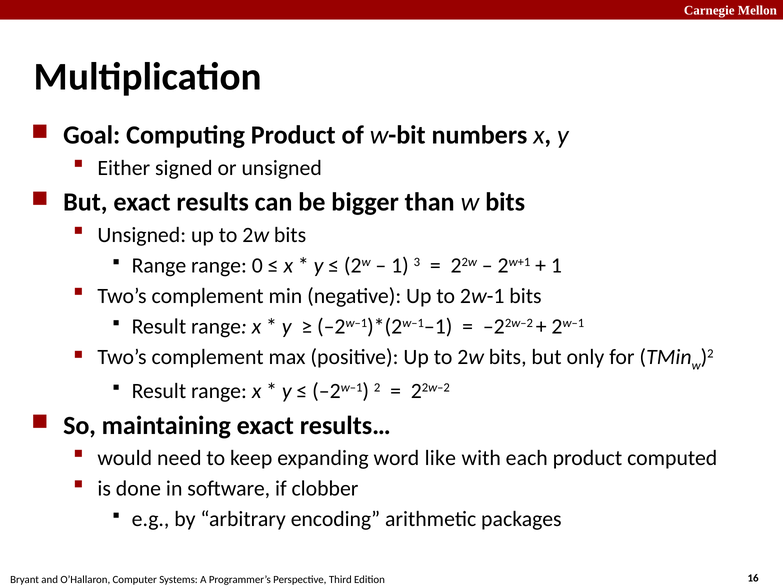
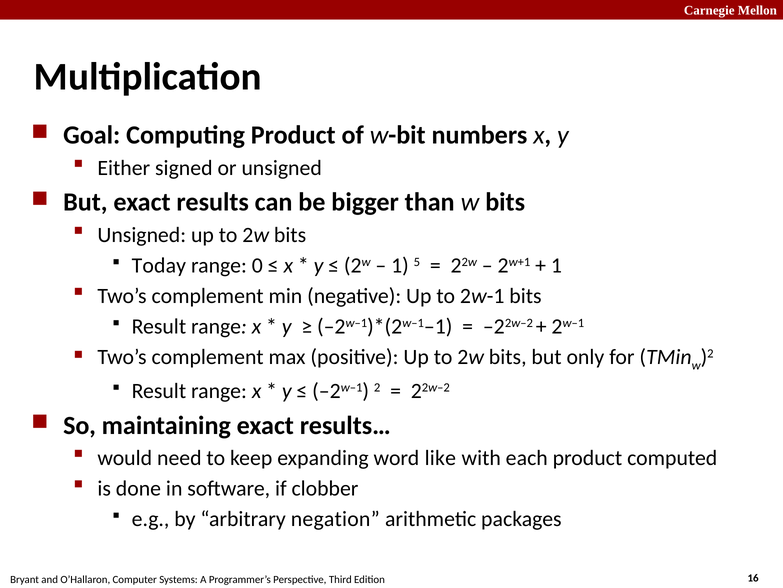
Range: Range -> Today (159, 265)
3: 3 -> 5 (417, 262)
encoding: encoding -> negation (335, 519)
